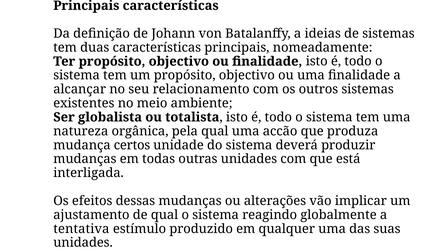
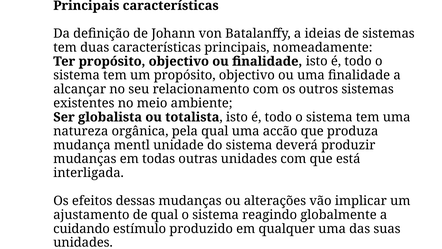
certos: certos -> mentl (132, 145)
tentativa: tentativa -> cuidando (82, 228)
